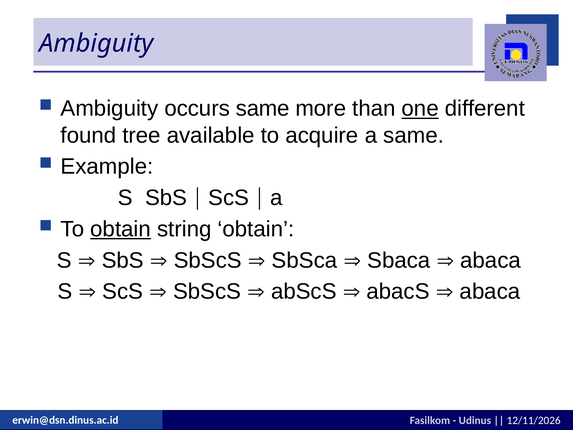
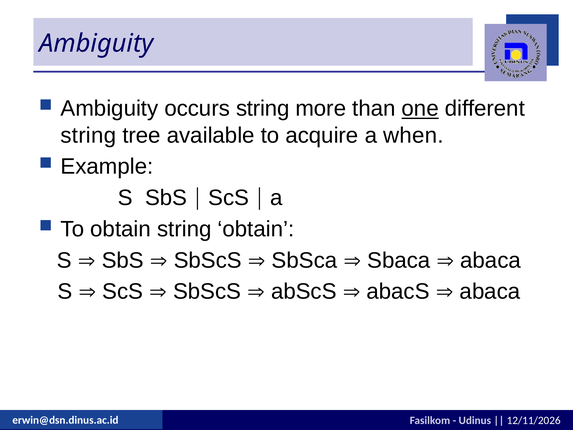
occurs same: same -> string (263, 109)
found: found -> string (88, 135)
a same: same -> when (413, 135)
obtain underline: present -> none (121, 229)
